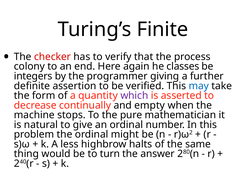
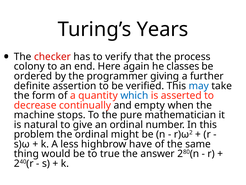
Finite: Finite -> Years (162, 29)
integers: integers -> ordered (33, 76)
which colour: purple -> blue (134, 95)
halts: halts -> have (141, 144)
turn: turn -> true (110, 153)
